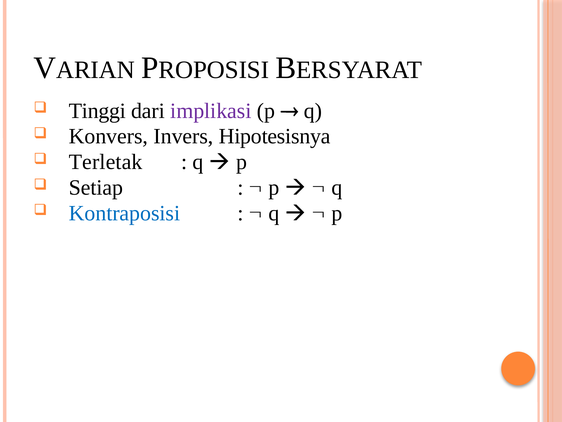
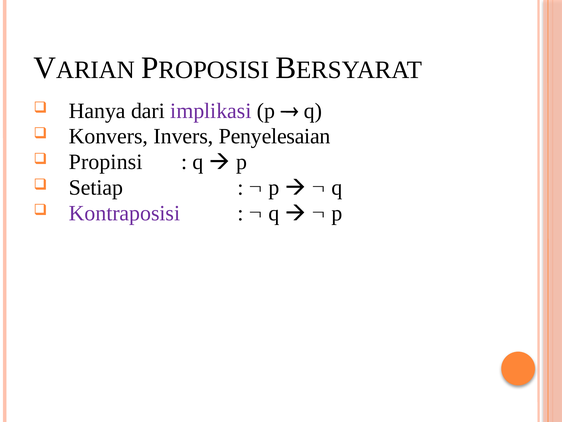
Tinggi: Tinggi -> Hanya (97, 111)
Hipotesisnya: Hipotesisnya -> Penyelesaian (275, 136)
Terletak: Terletak -> Propinsi (106, 162)
Kontraposisi colour: blue -> purple (124, 213)
